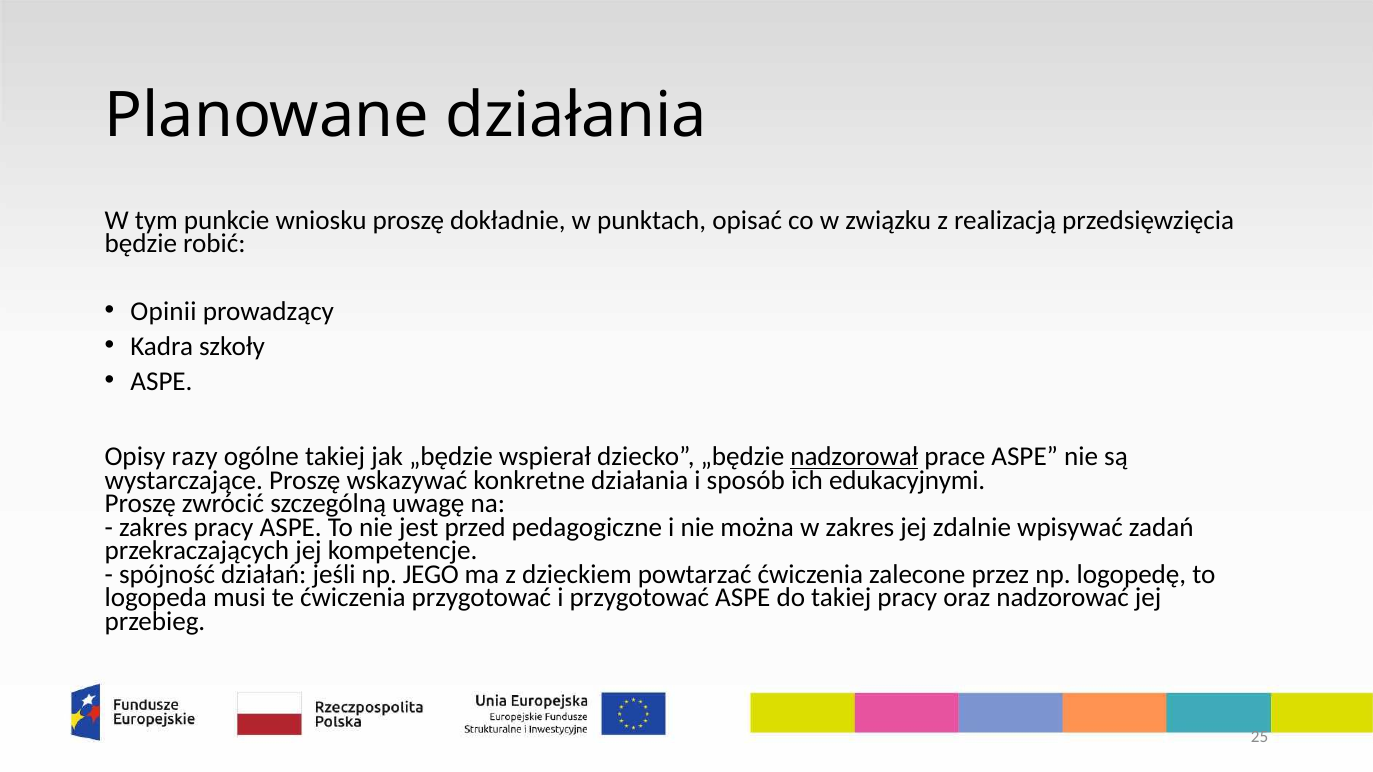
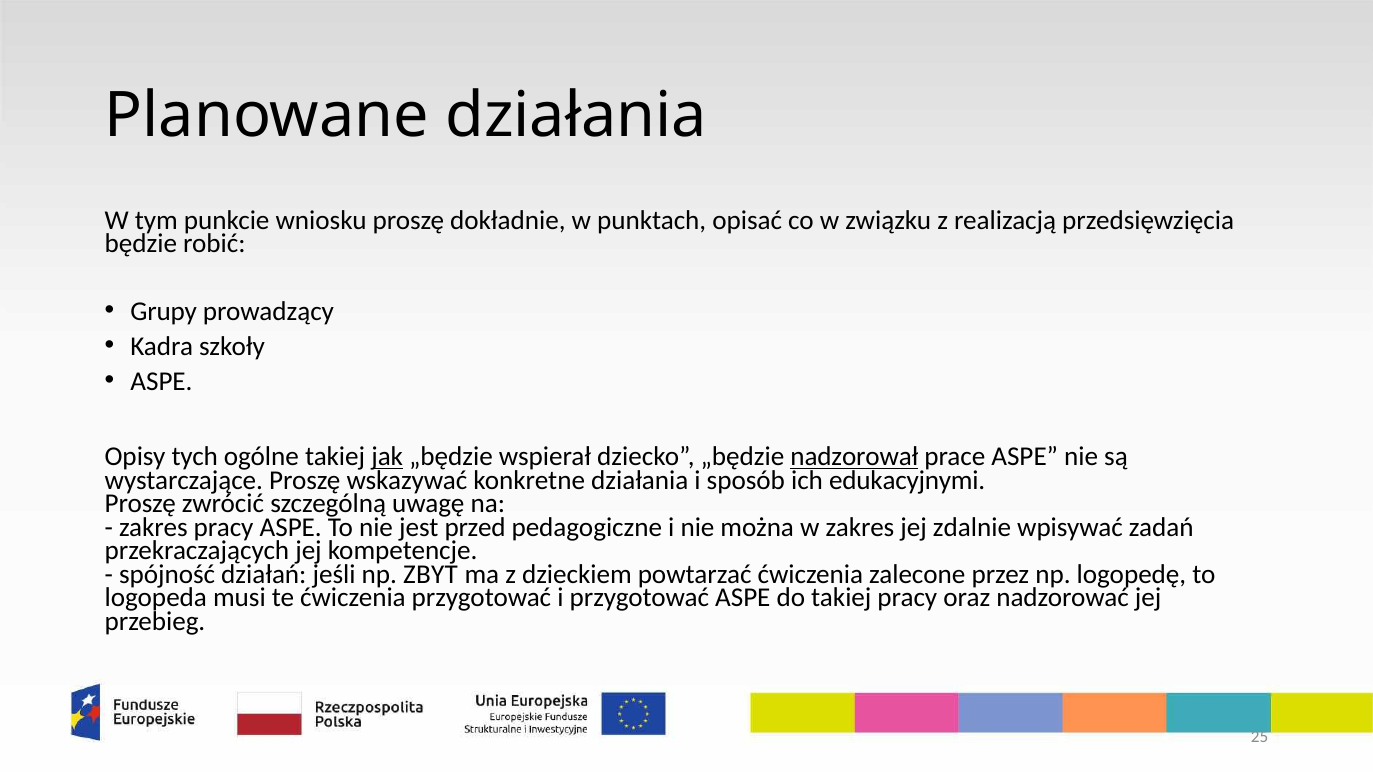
Opinii: Opinii -> Grupy (164, 312)
razy: razy -> tych (195, 457)
jak underline: none -> present (387, 457)
JEGO: JEGO -> ZBYT (431, 574)
